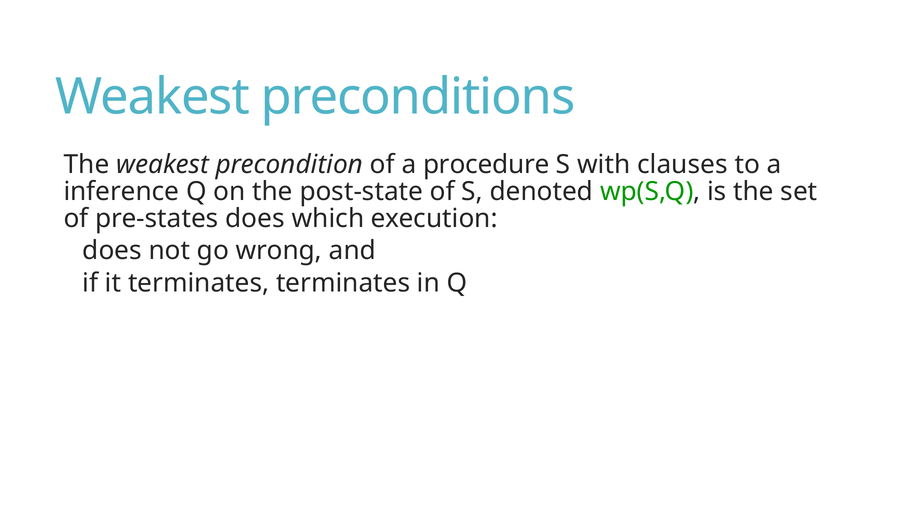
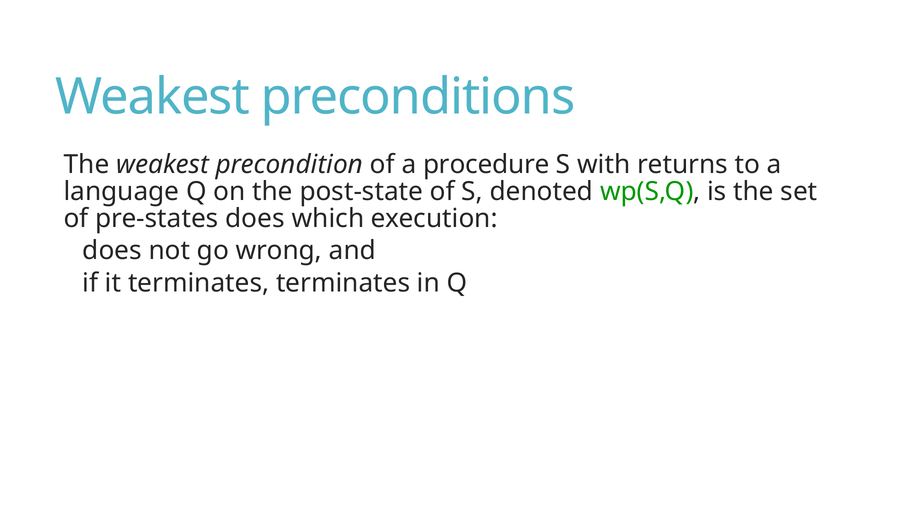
clauses: clauses -> returns (682, 165)
inference: inference -> language (121, 192)
